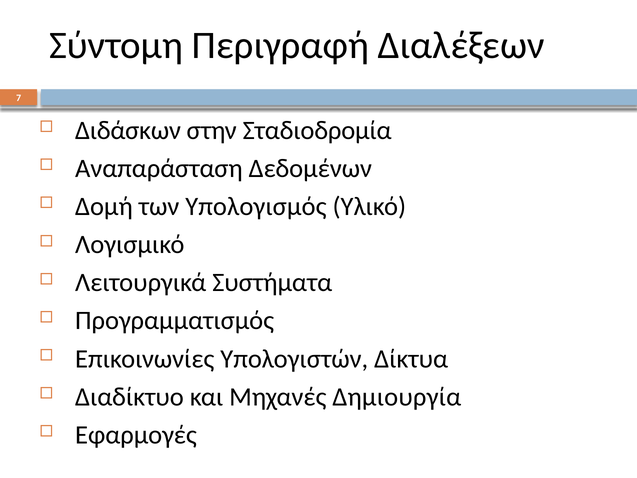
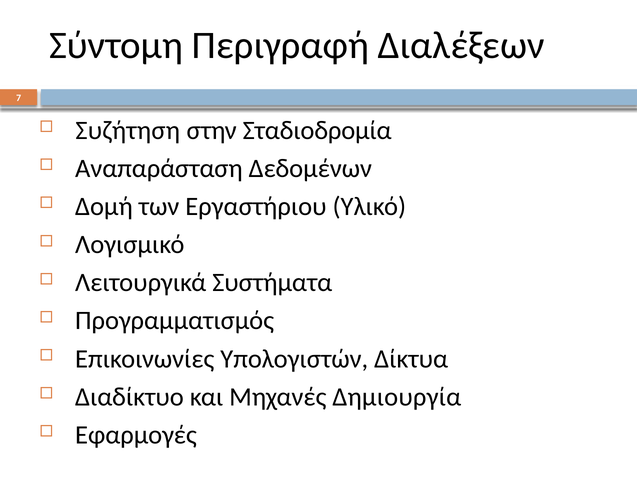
Διδάσκων: Διδάσκων -> Συζήτηση (128, 130)
Υπολογισμός: Υπολογισμός -> Εργαστήριου (256, 206)
